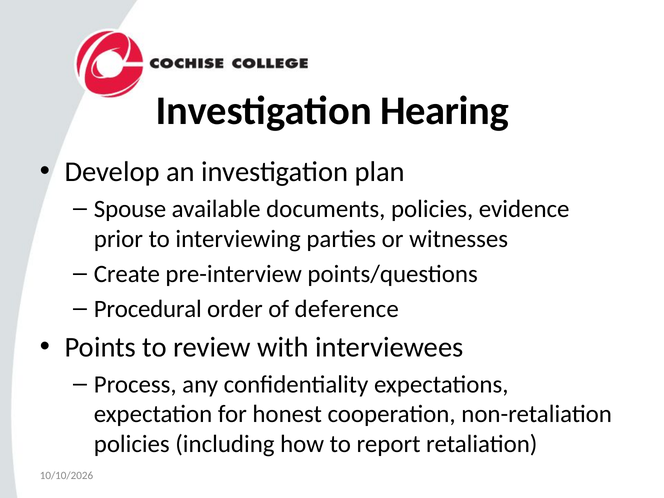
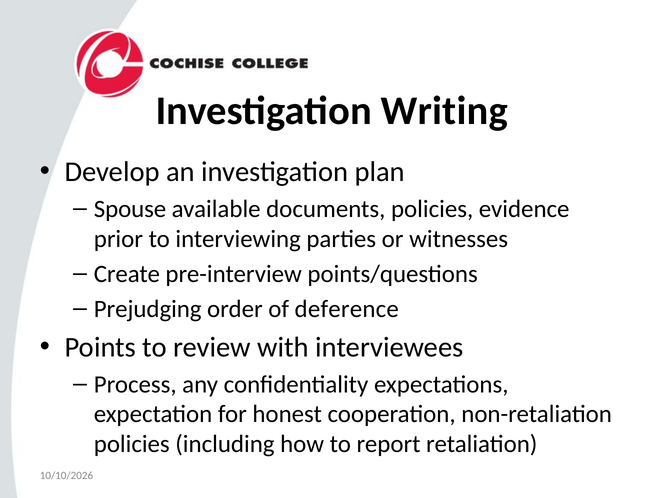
Hearing: Hearing -> Writing (444, 111)
Procedural: Procedural -> Prejudging (148, 309)
